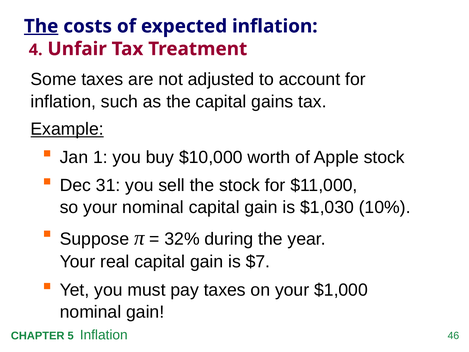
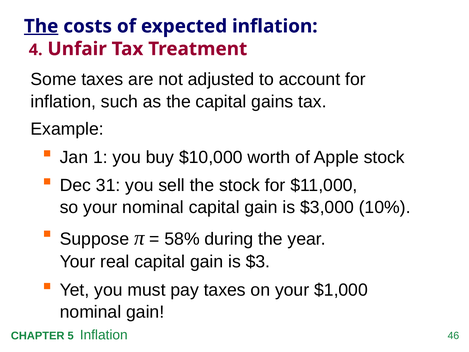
Example underline: present -> none (67, 129)
$1,030: $1,030 -> $3,000 (327, 207)
32%: 32% -> 58% (182, 239)
$7: $7 -> $3 (258, 262)
